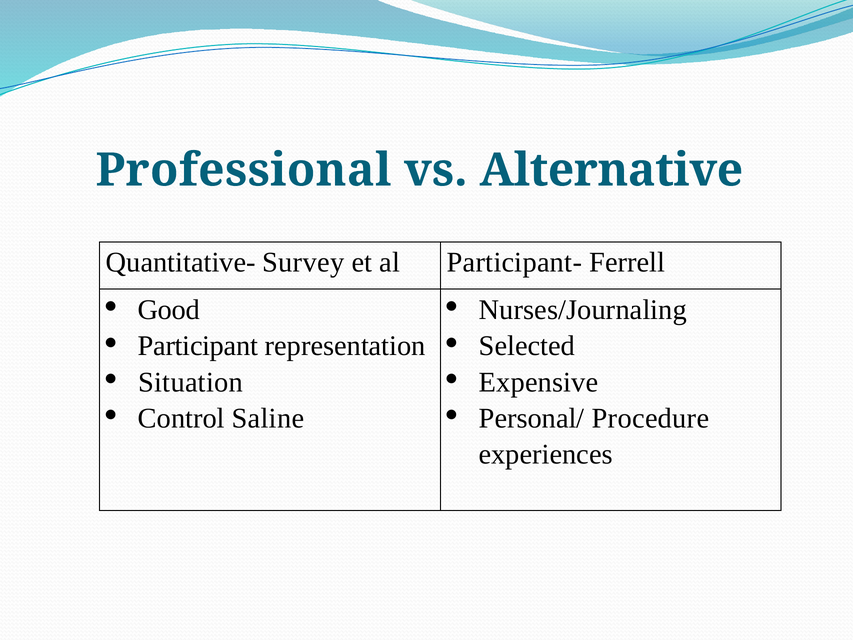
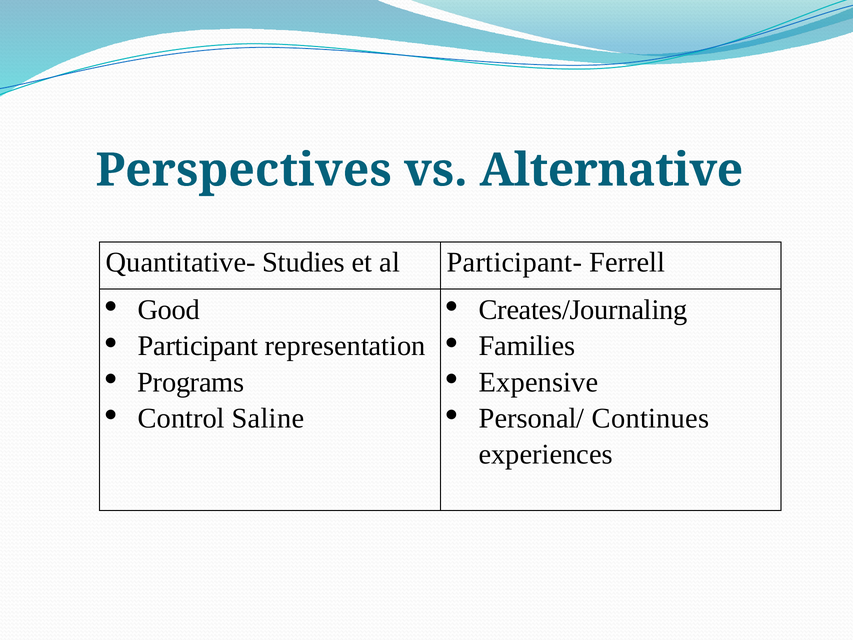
Professional: Professional -> Perspectives (244, 170)
Survey: Survey -> Studies (304, 262)
Nurses/Journaling: Nurses/Journaling -> Creates/Journaling (583, 310)
Selected: Selected -> Families (527, 346)
Situation: Situation -> Programs (191, 382)
Procedure: Procedure -> Continues (651, 418)
